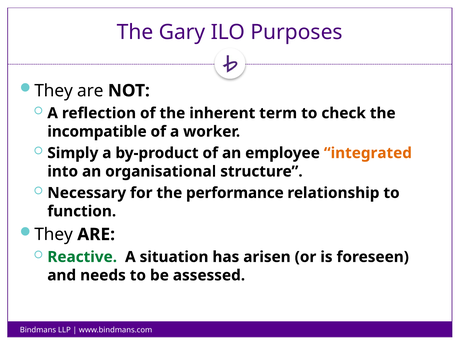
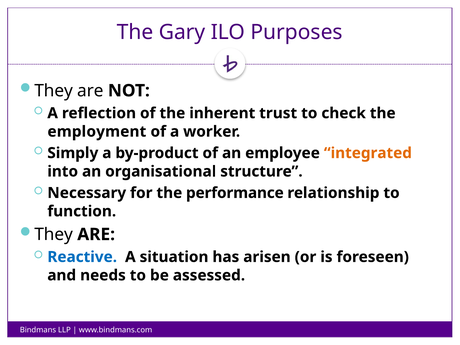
term: term -> trust (278, 113)
incompatible: incompatible -> employment (97, 132)
Reactive colour: green -> blue (82, 257)
